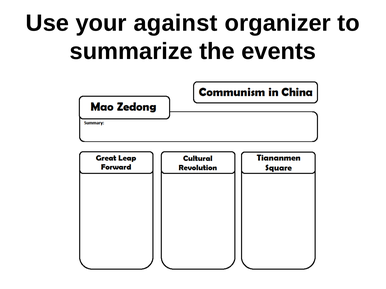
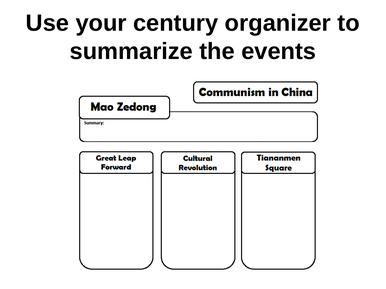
against: against -> century (176, 23)
